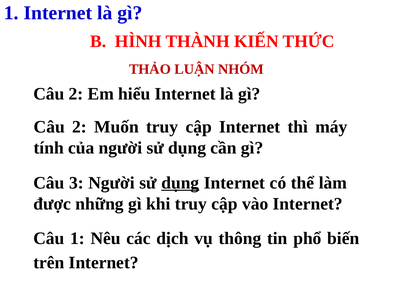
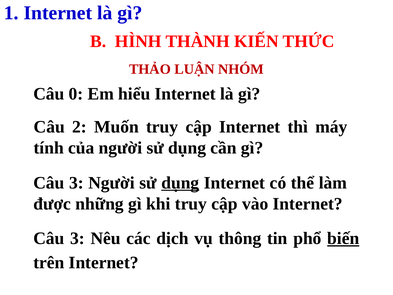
2: 2 -> 0 (76, 94)
1: 1 -> 3 (77, 238)
biến underline: none -> present (343, 238)
